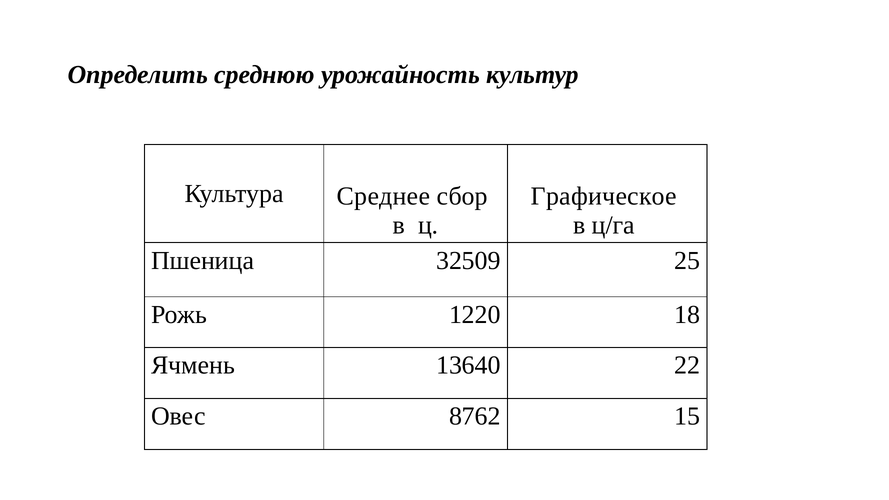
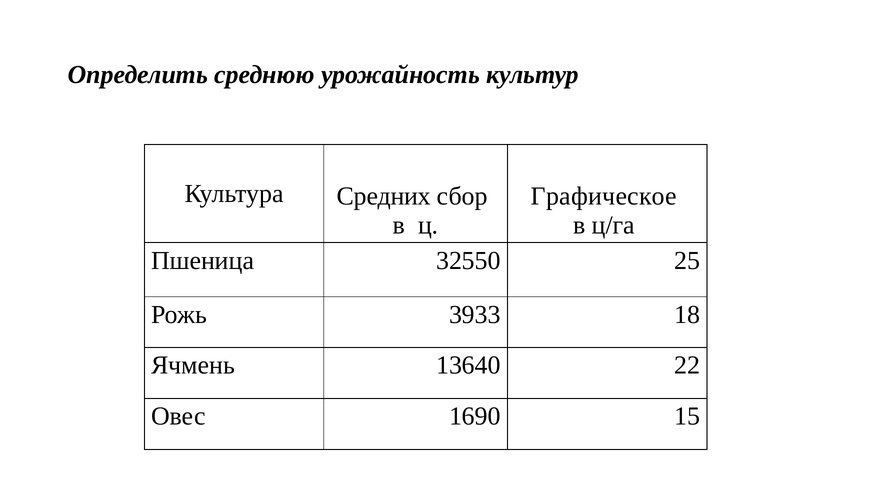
Среднее: Среднее -> Средних (384, 196)
32509: 32509 -> 32550 (468, 261)
1220: 1220 -> 3933 (475, 315)
8762: 8762 -> 1690 (475, 416)
